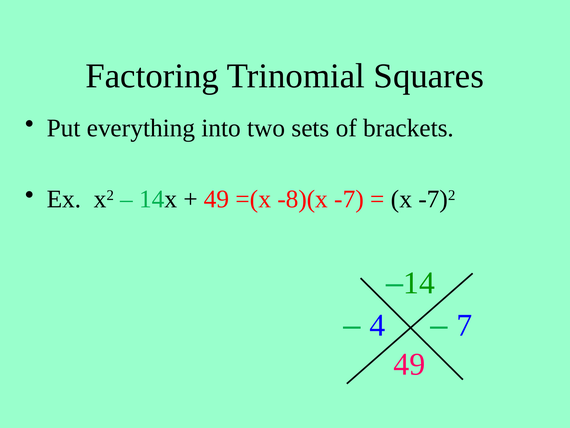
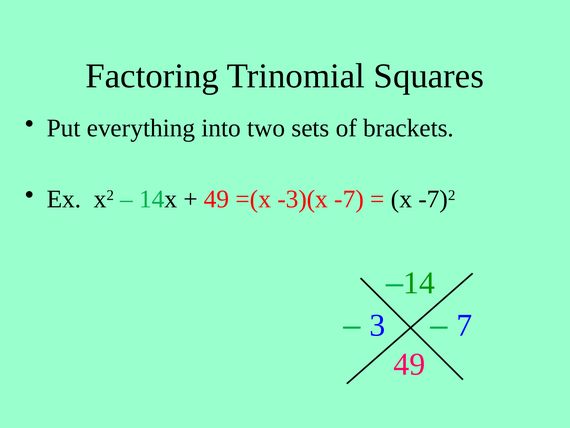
-8)(x: -8)(x -> -3)(x (303, 199)
4: 4 -> 3 (377, 325)
